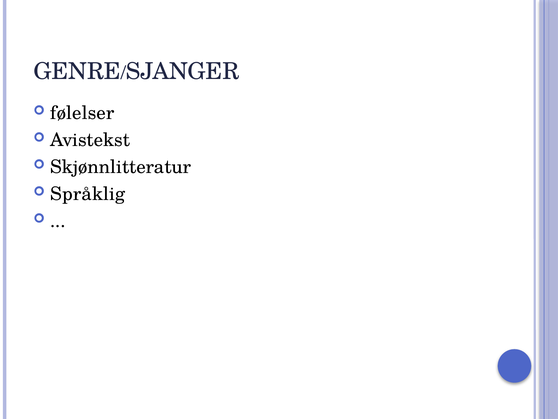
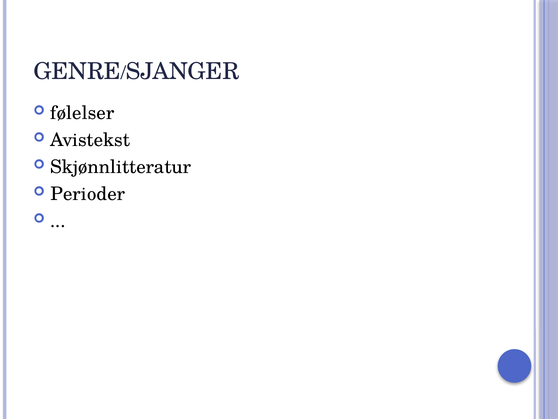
Språklig: Språklig -> Perioder (88, 194)
